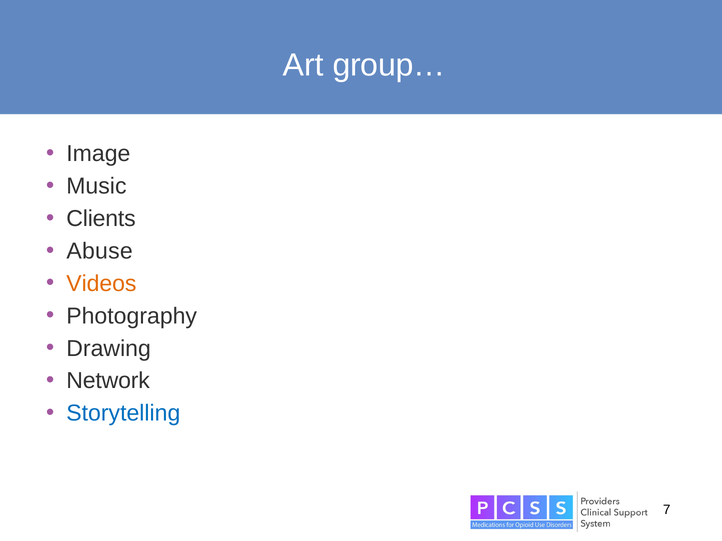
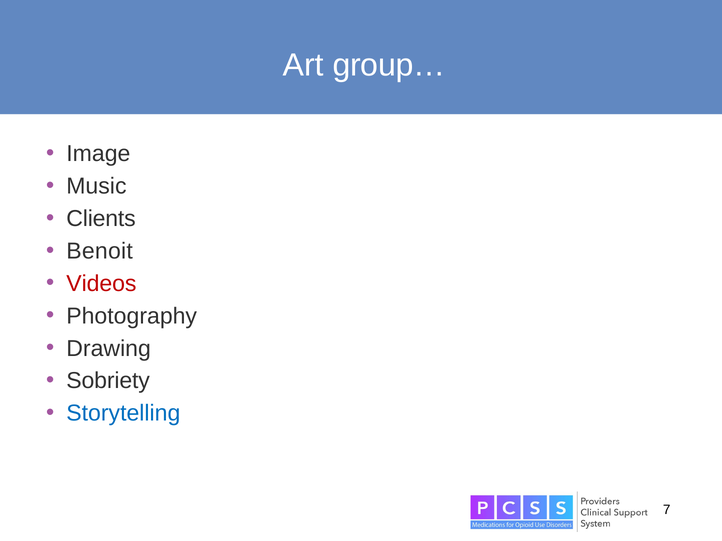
Abuse: Abuse -> Benoit (100, 251)
Videos colour: orange -> red (101, 284)
Network: Network -> Sobriety (108, 381)
